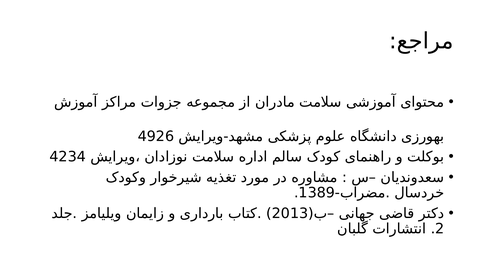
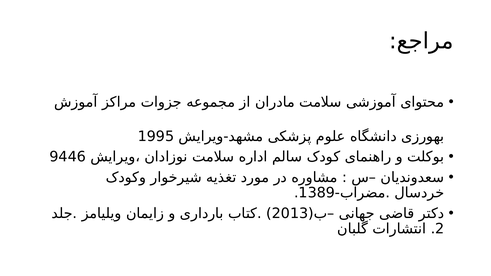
4926: 4926 -> 1995 (156, 137)
4234: 4234 -> 9446 (68, 157)
